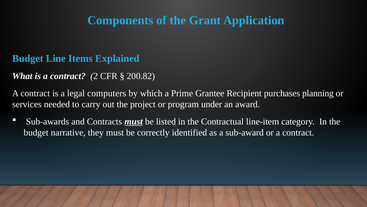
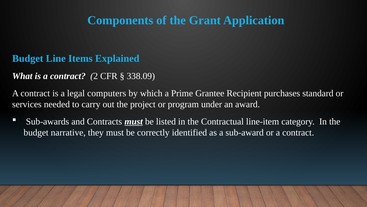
200.82: 200.82 -> 338.09 (141, 76)
planning: planning -> standard (318, 93)
